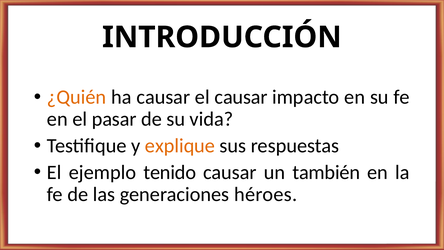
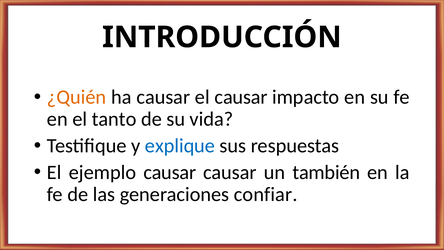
pasar: pasar -> tanto (114, 119)
explique colour: orange -> blue (180, 146)
ejemplo tenido: tenido -> causar (170, 172)
héroes: héroes -> confiar (266, 194)
